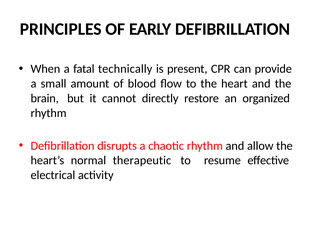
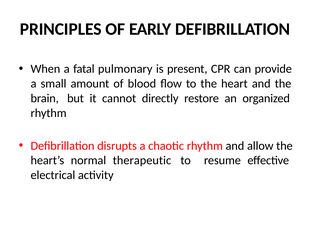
technically: technically -> pulmonary (125, 69)
